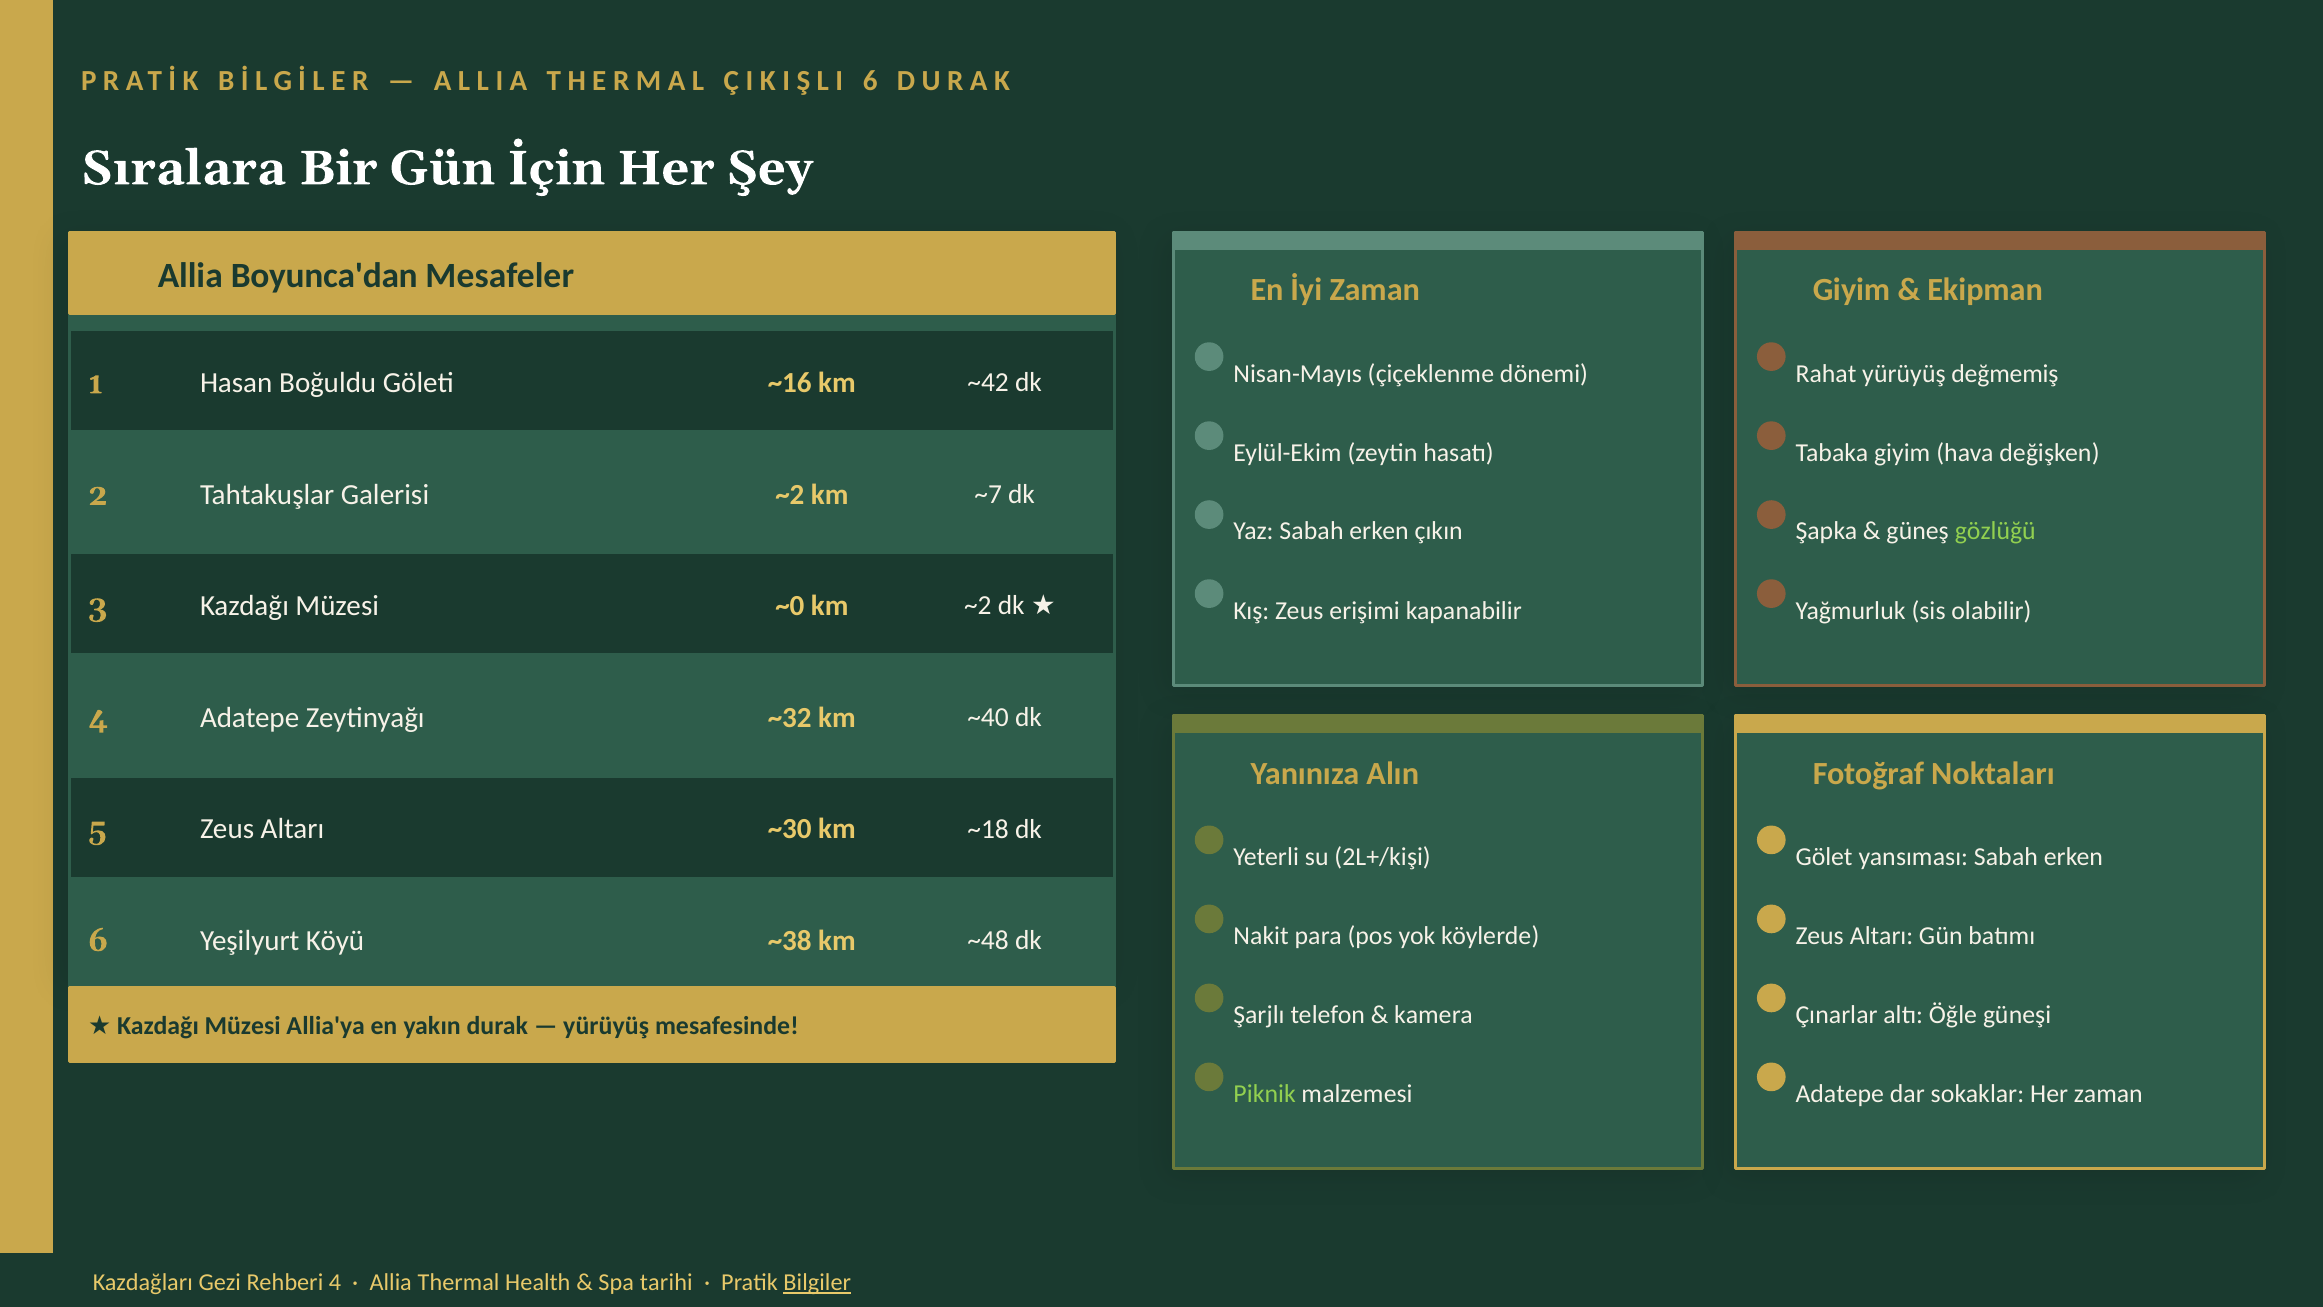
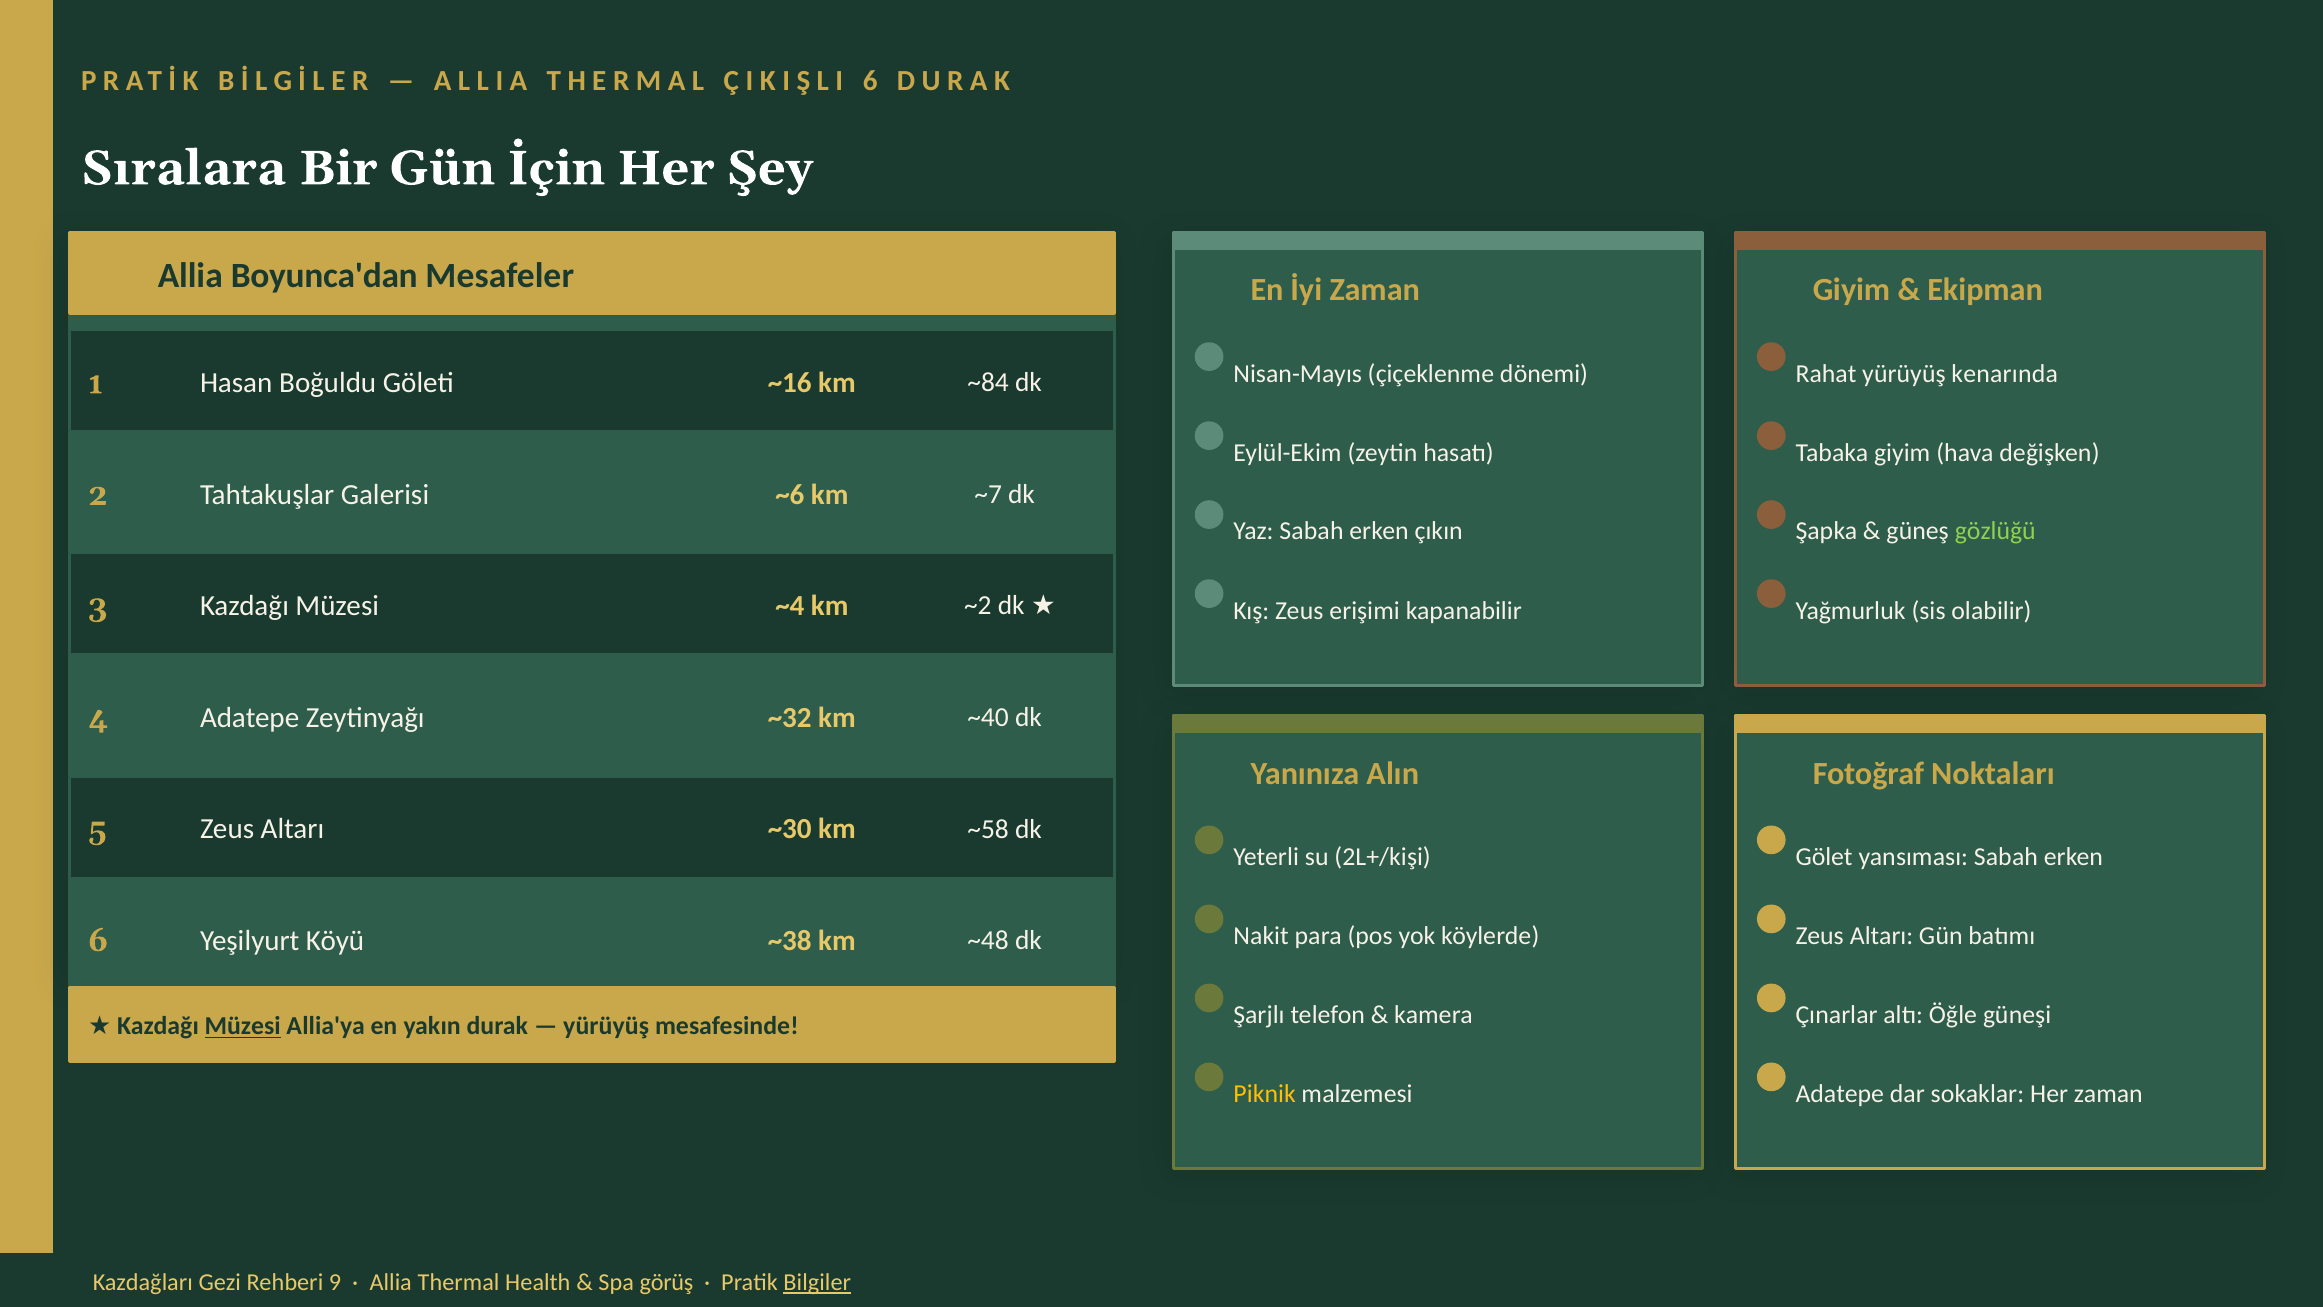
değmemiş: değmemiş -> kenarında (2005, 373)
~42: ~42 -> ~84 (988, 383)
Galerisi ~2: ~2 -> ~6 (790, 494)
~0: ~0 -> ~4 (790, 606)
~18: ~18 -> ~58 (988, 829)
Müzesi underline: none -> present (243, 1026)
Piknik colour: light green -> yellow (1265, 1094)
Rehberi 4: 4 -> 9 (335, 1282)
tarihi: tarihi -> görüş (667, 1282)
